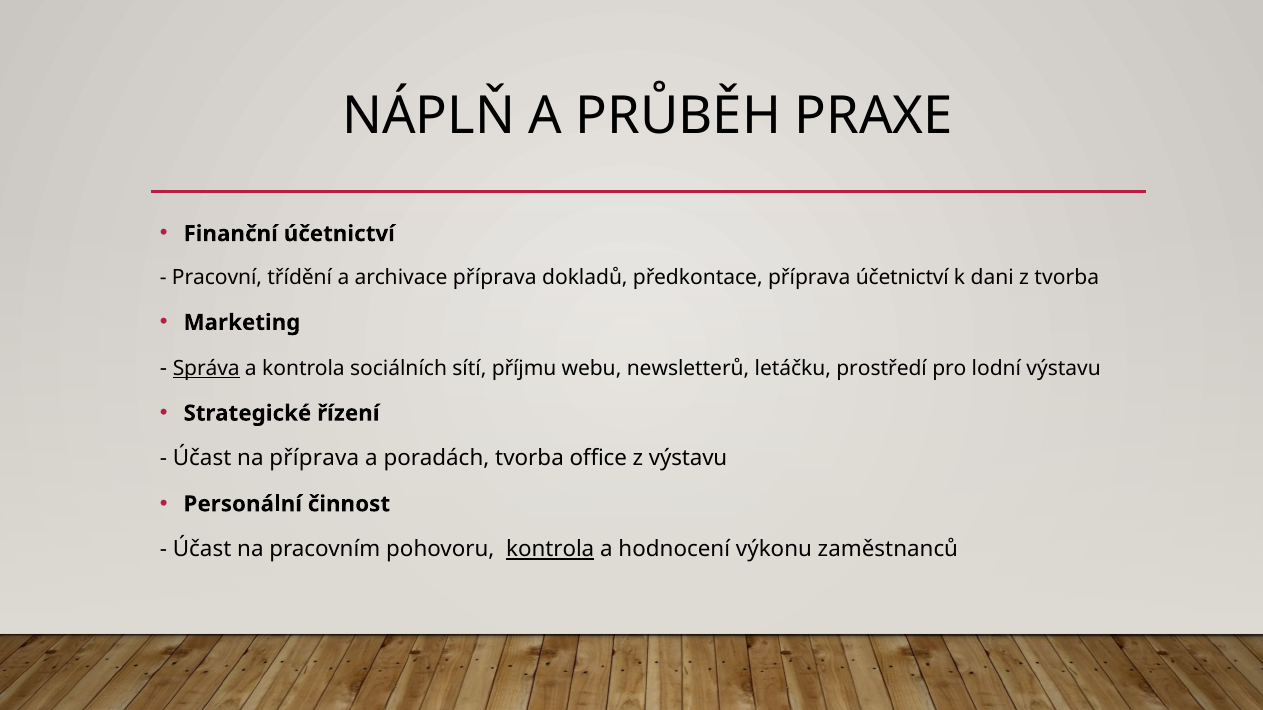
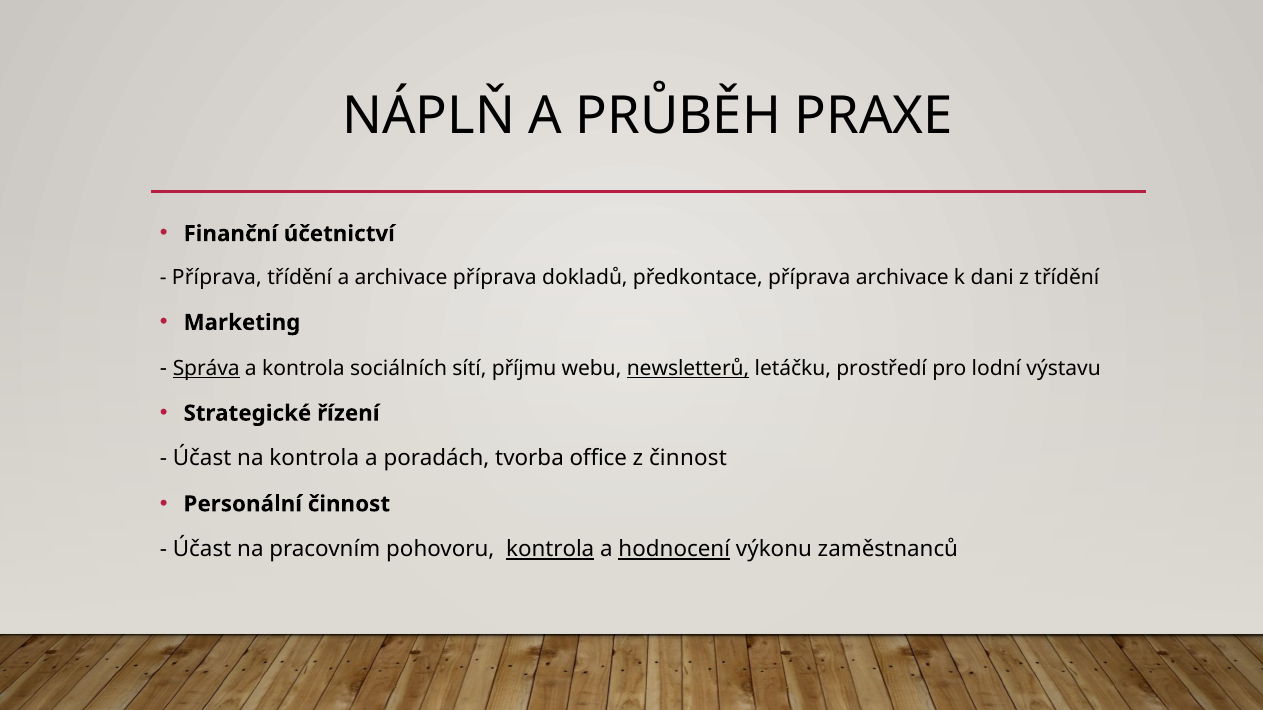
Pracovní: Pracovní -> Příprava (217, 278)
příprava účetnictví: účetnictví -> archivace (902, 278)
z tvorba: tvorba -> třídění (1067, 278)
newsletterů underline: none -> present (688, 369)
na příprava: příprava -> kontrola (314, 459)
z výstavu: výstavu -> činnost (688, 459)
hodnocení underline: none -> present (674, 550)
